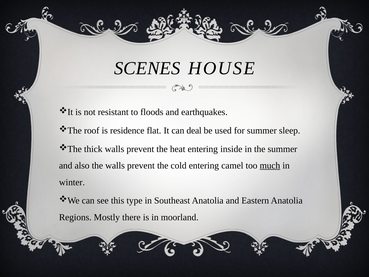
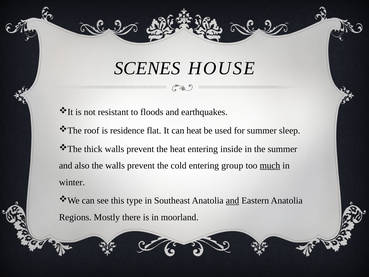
can deal: deal -> heat (194, 130)
camel: camel -> group (232, 165)
and underline: none -> present (232, 201)
